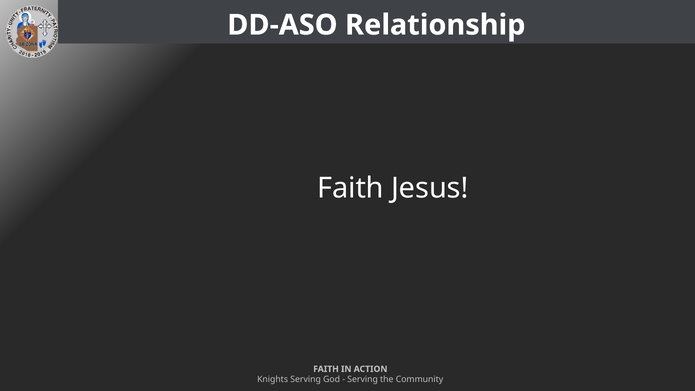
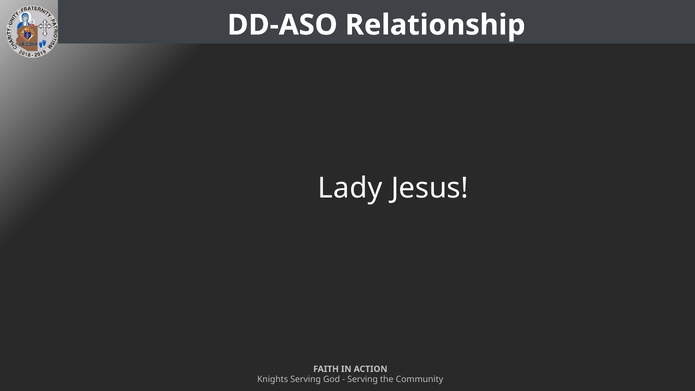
Faith: Faith -> Lady (350, 188)
